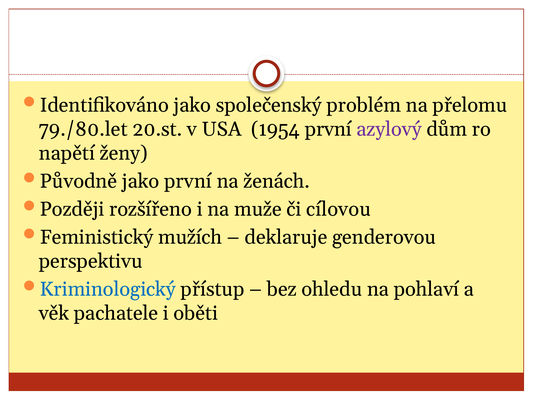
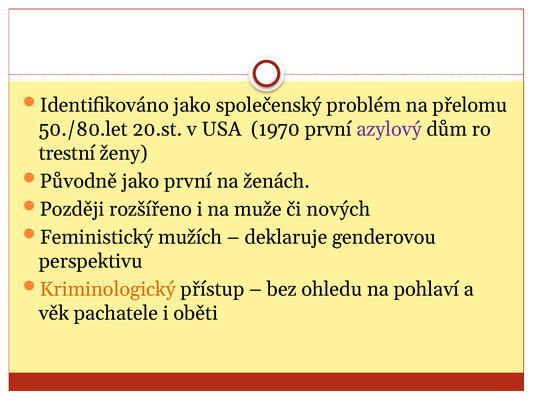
79./80.let: 79./80.let -> 50./80.let (83, 129)
1954: 1954 -> 1970 (276, 129)
napětí: napětí -> trestní (67, 153)
cílovou: cílovou -> nových (339, 209)
Kriminologický colour: blue -> orange (108, 289)
